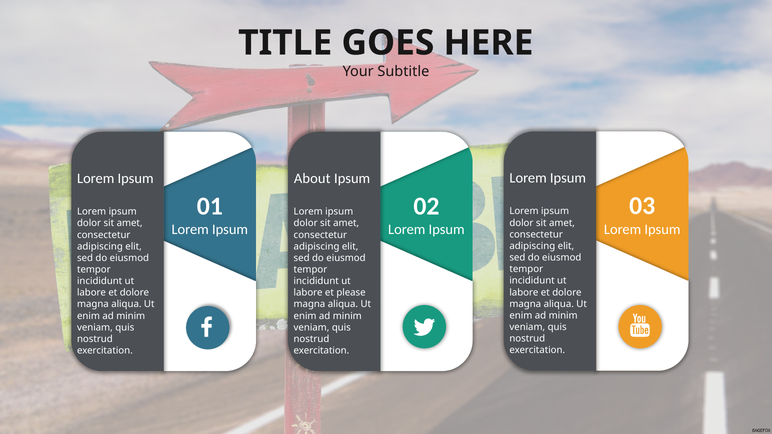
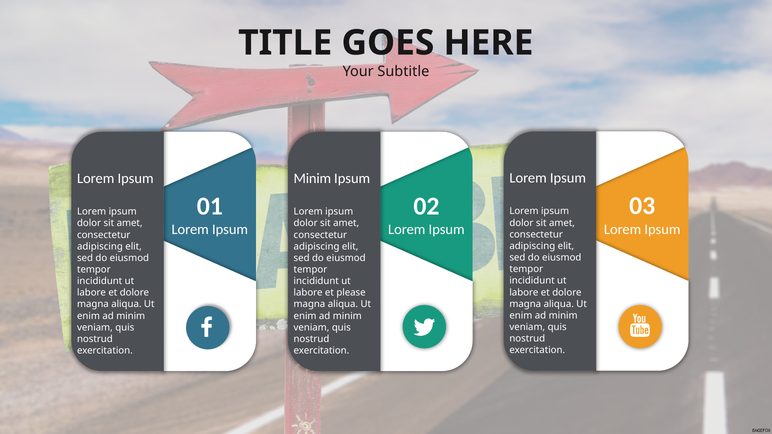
About: About -> Minim (312, 178)
